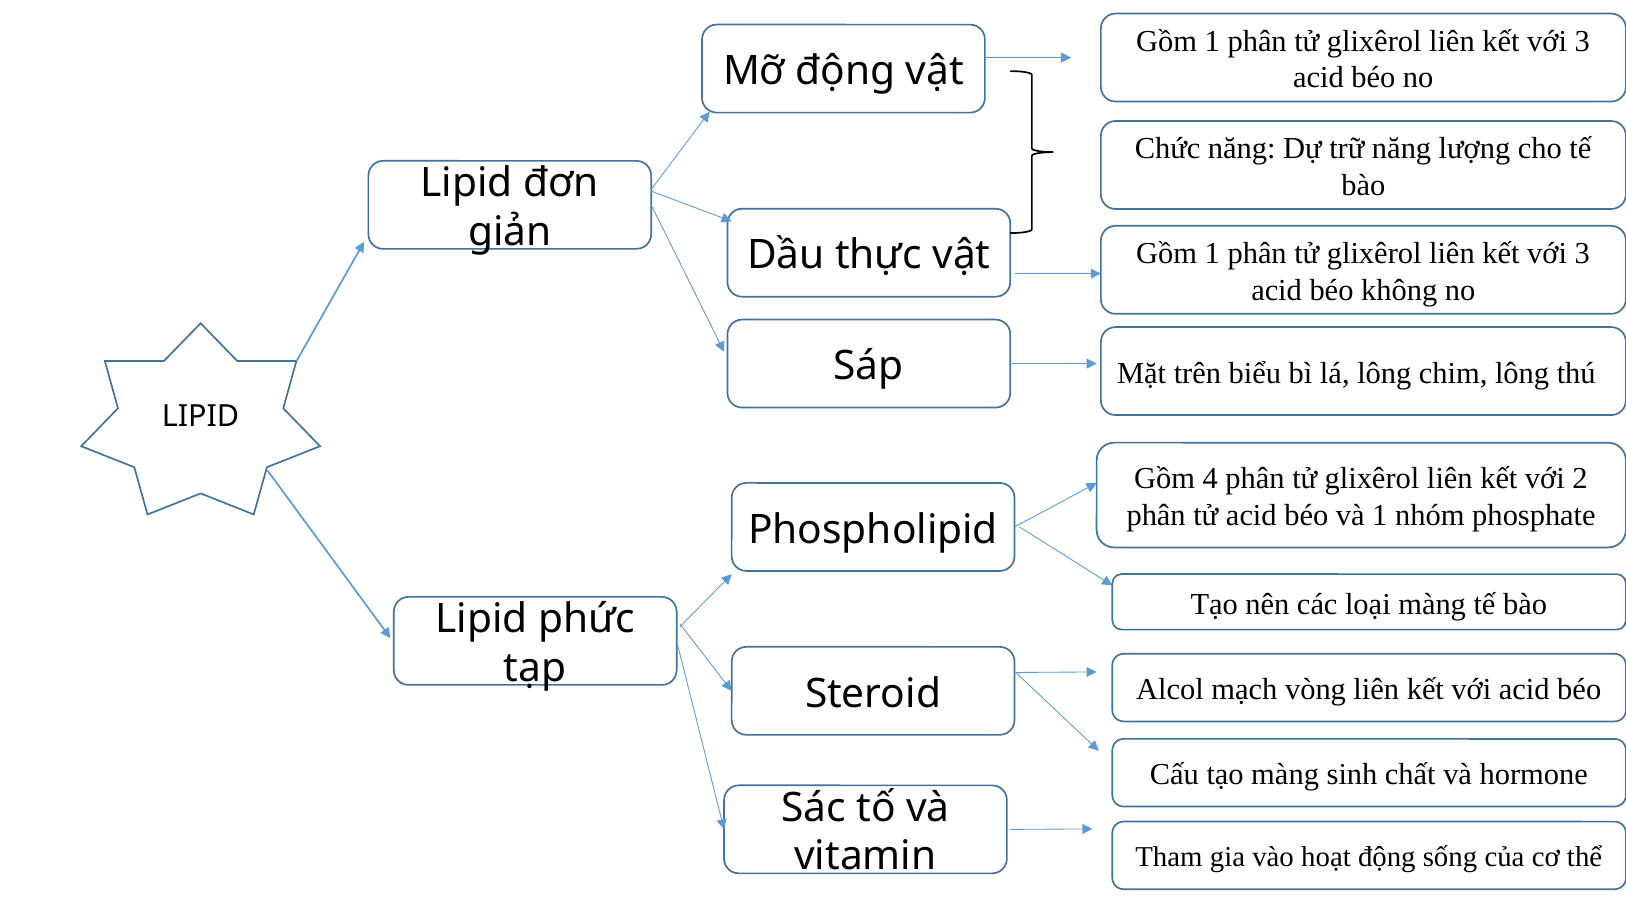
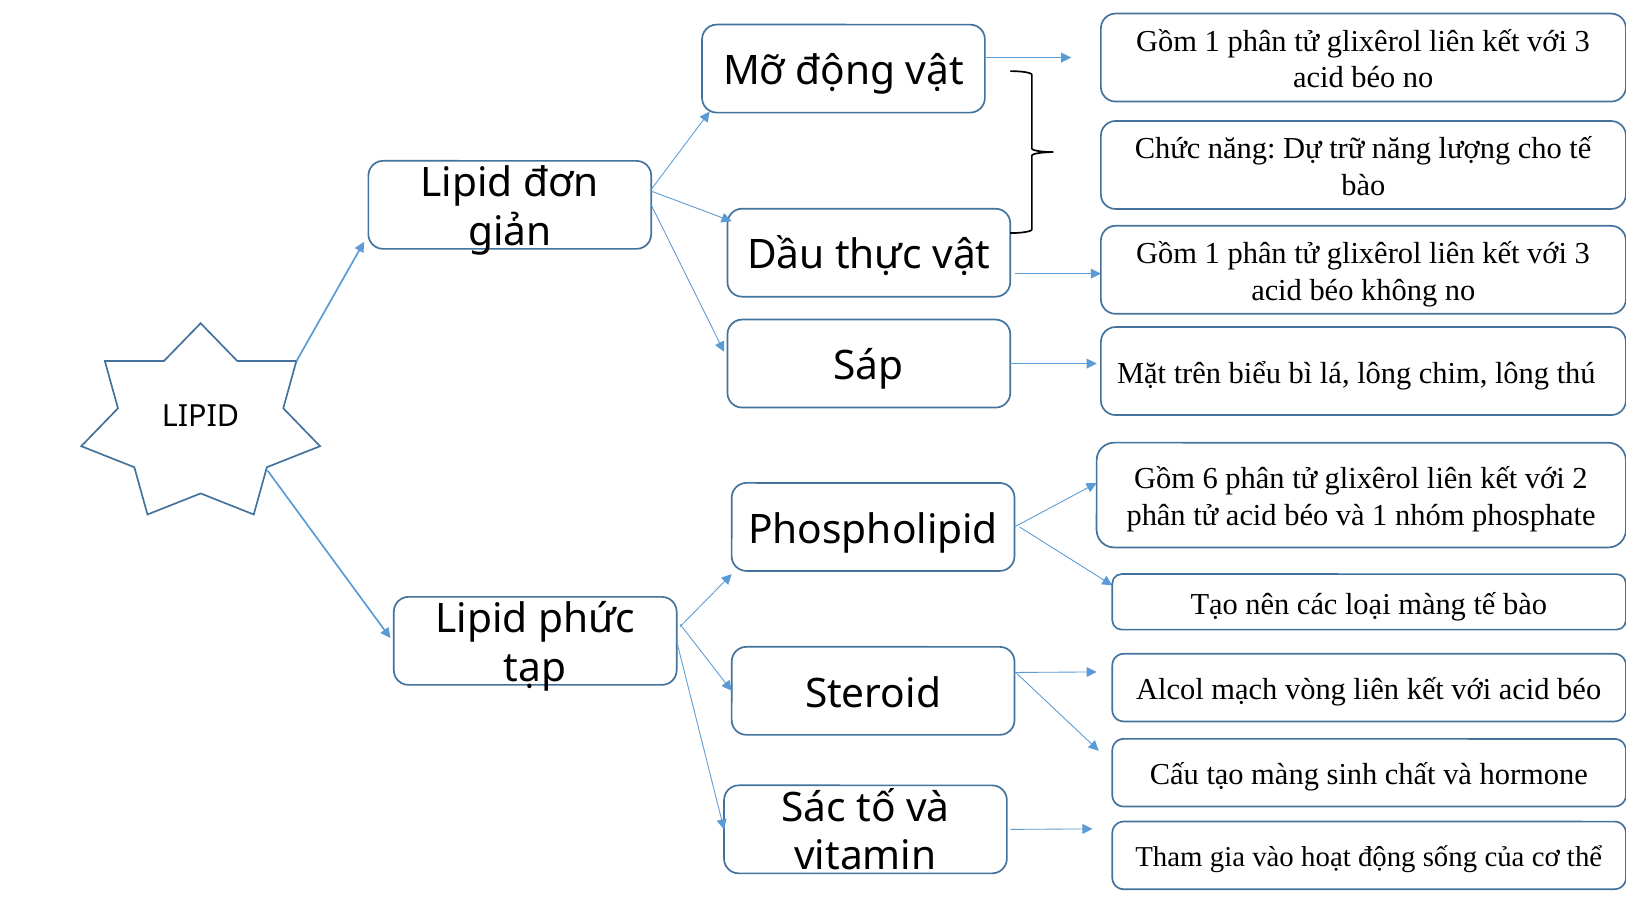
4: 4 -> 6 (1210, 479)
